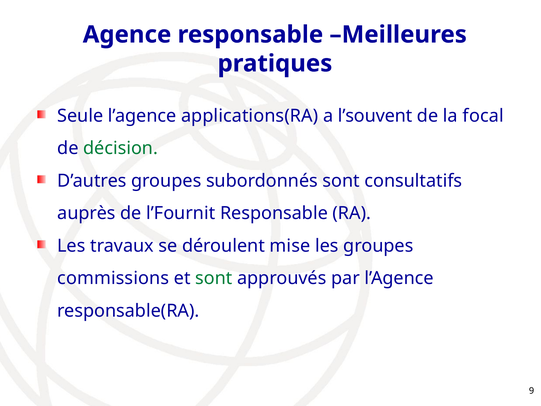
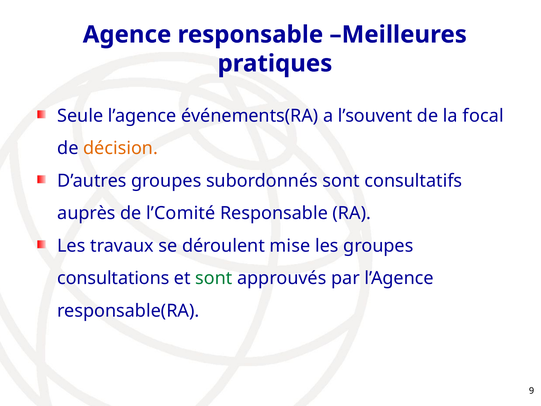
applications(RA: applications(RA -> événements(RA (250, 116)
décision colour: green -> orange (121, 148)
l’Fournit: l’Fournit -> l’Comité (181, 213)
commissions: commissions -> consultations (113, 278)
